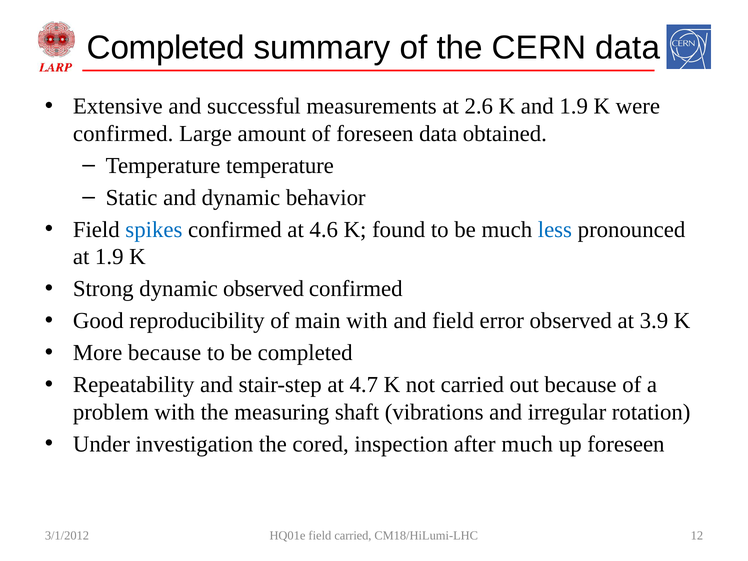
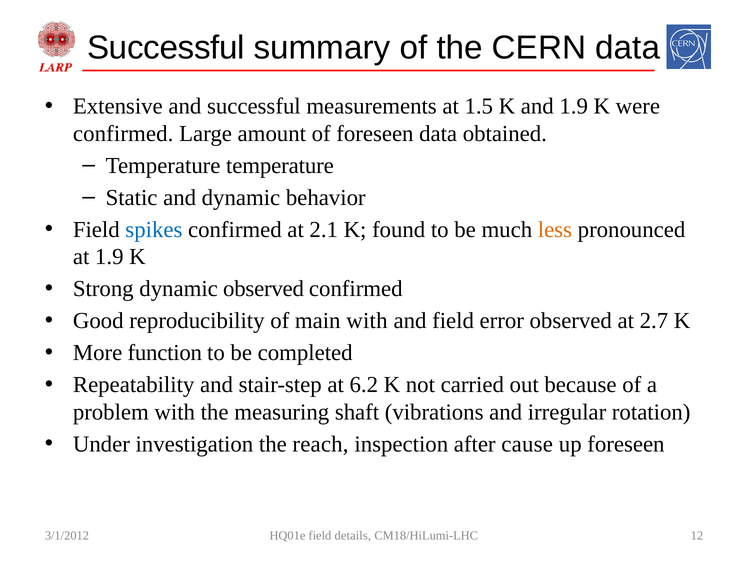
Completed: Completed -> Successful (166, 48)
2.6: 2.6 -> 1.5 (479, 106)
4.6: 4.6 -> 2.1 (324, 230)
less colour: blue -> orange (555, 230)
3.9: 3.9 -> 2.7 (654, 321)
More because: because -> function (165, 353)
4.7: 4.7 -> 6.2 (364, 385)
cored: cored -> reach (321, 444)
after much: much -> cause (527, 444)
field carried: carried -> details (353, 536)
